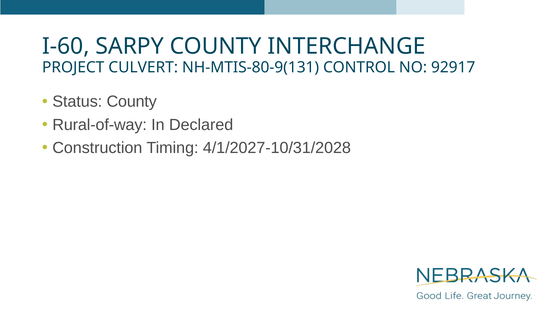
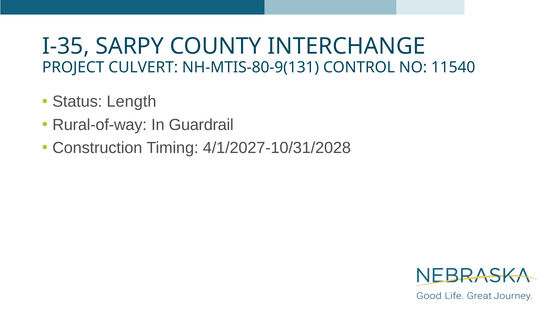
I-60: I-60 -> I-35 (66, 46)
92917: 92917 -> 11540 (453, 67)
Status County: County -> Length (132, 102)
Declared: Declared -> Guardrail (201, 125)
